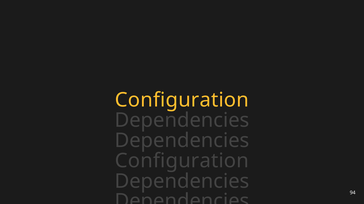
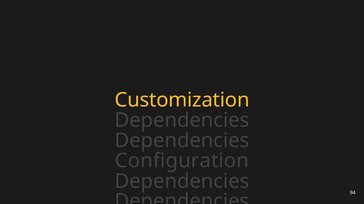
Configuration: Configuration -> Customization (182, 100)
